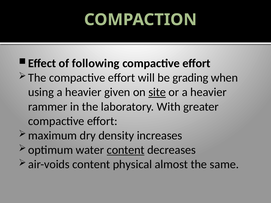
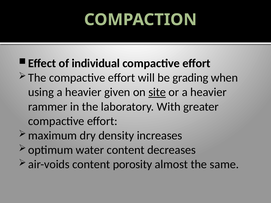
following: following -> individual (96, 63)
content underline: present -> none (126, 150)
physical: physical -> porosity (132, 165)
